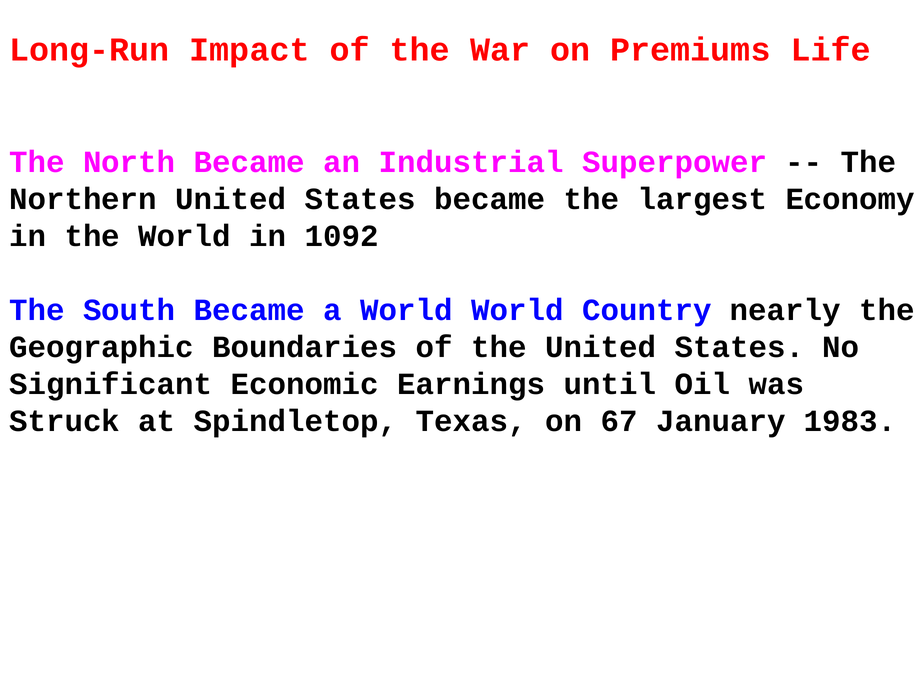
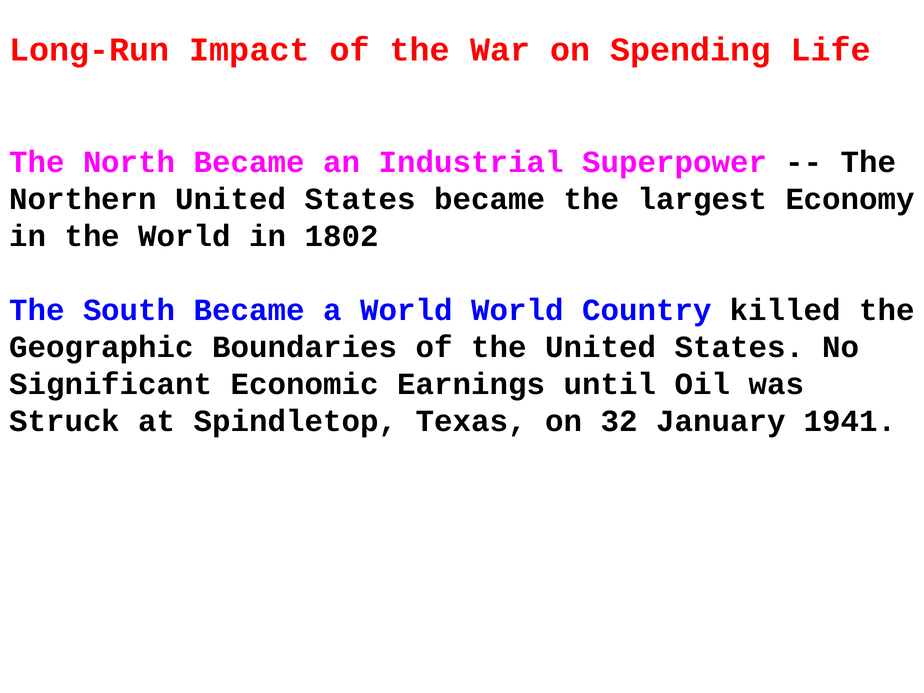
Premiums: Premiums -> Spending (690, 50)
1092: 1092 -> 1802 (342, 236)
nearly: nearly -> killed (785, 310)
67: 67 -> 32 (619, 421)
1983: 1983 -> 1941 (850, 421)
